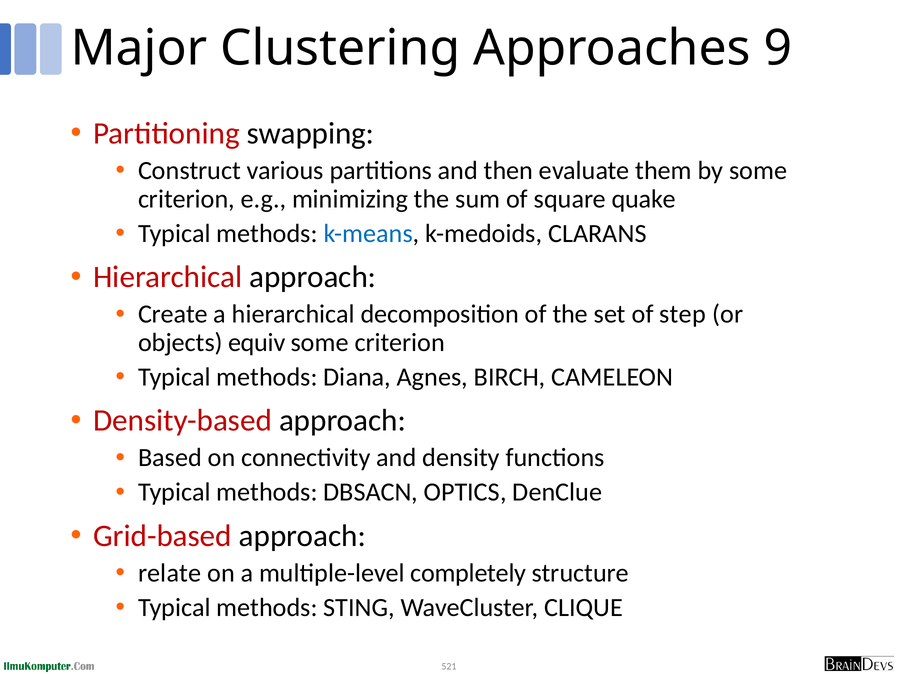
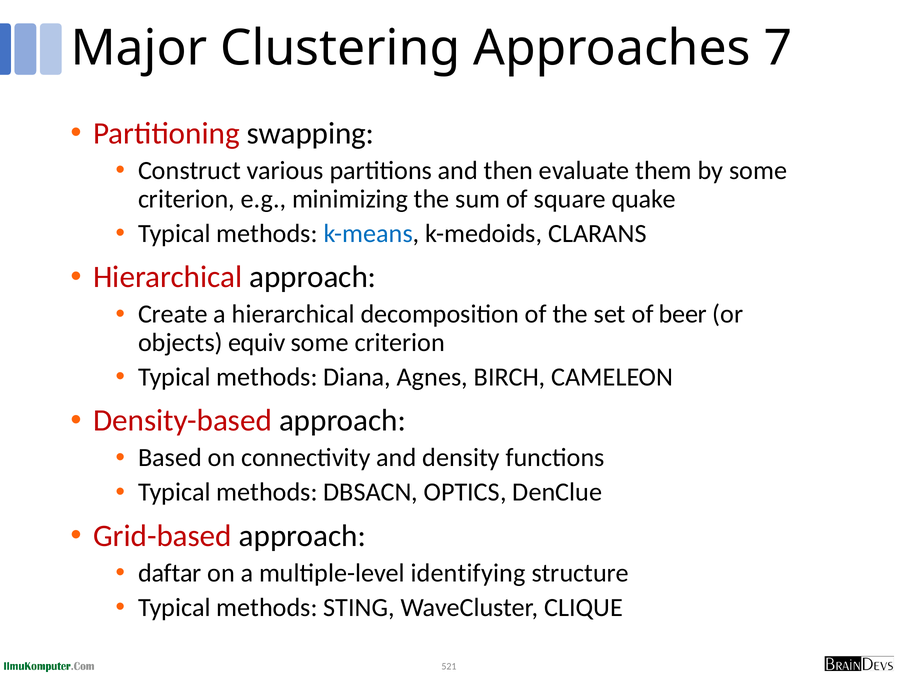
9: 9 -> 7 (778, 48)
step: step -> beer (683, 314)
relate: relate -> daftar (170, 573)
completely: completely -> identifying (468, 573)
